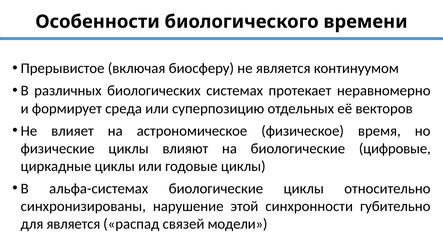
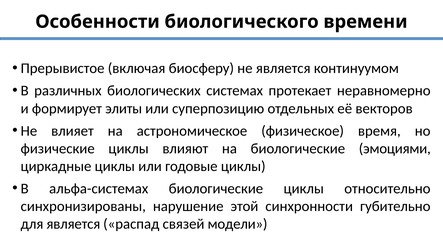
среда: среда -> элиты (124, 109)
цифровые: цифровые -> эмоциями (395, 149)
